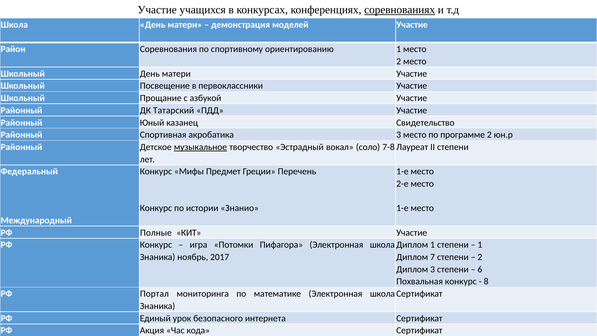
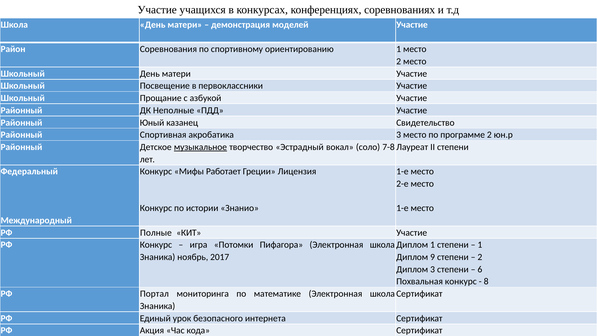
соревнованиях underline: present -> none (400, 10)
Татарский: Татарский -> Неполные (174, 110)
Предмет: Предмет -> Работает (223, 171)
Перечень: Перечень -> Лицензия (297, 171)
7: 7 -> 9 (433, 257)
